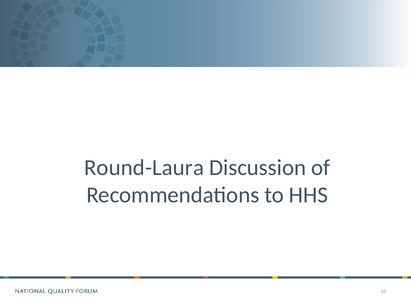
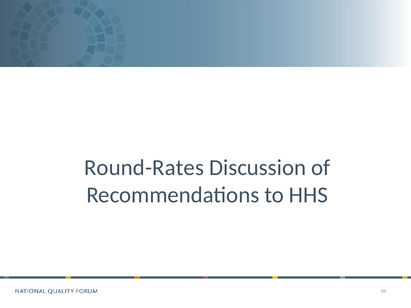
Round-Laura: Round-Laura -> Round-Rates (144, 168)
